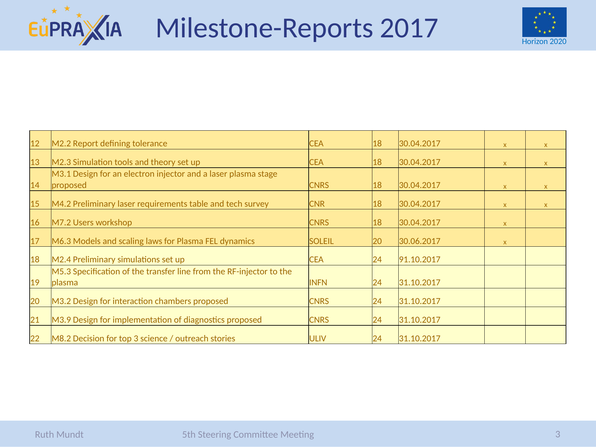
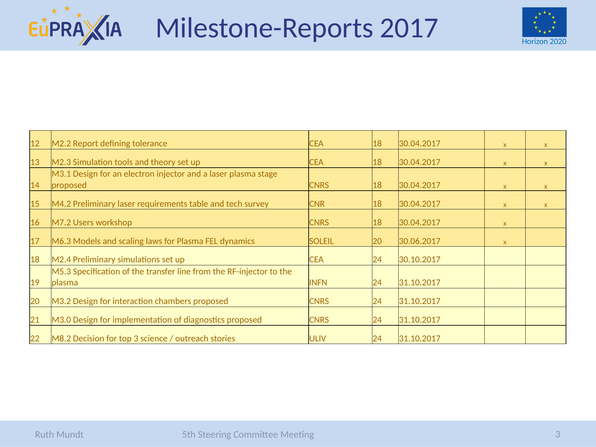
91.10.2017: 91.10.2017 -> 30.10.2017 (420, 260)
M3.9: M3.9 -> M3.0 (61, 320)
